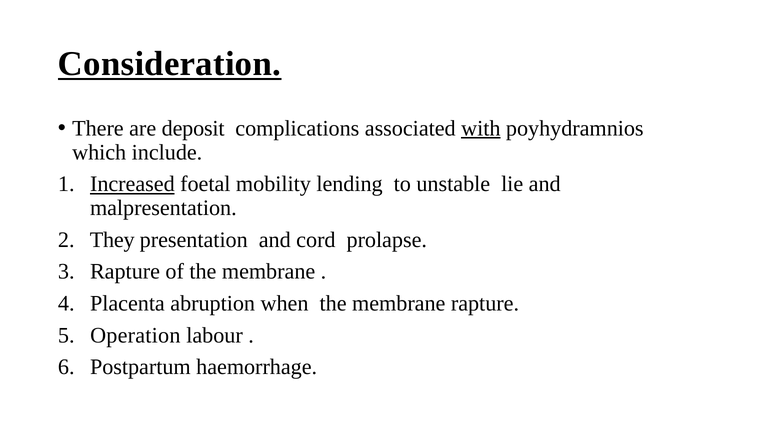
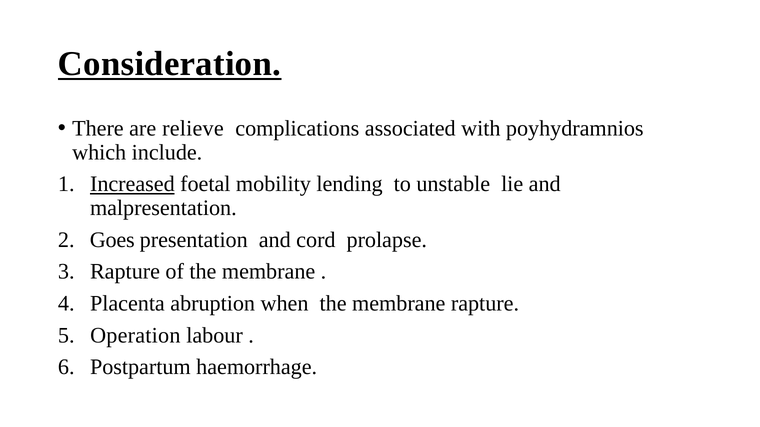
deposit: deposit -> relieve (193, 128)
with underline: present -> none (481, 128)
They: They -> Goes (112, 240)
